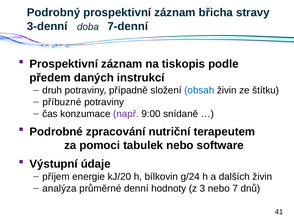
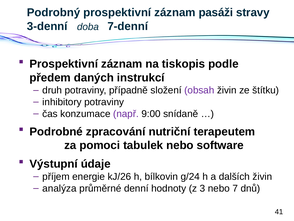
břicha: břicha -> pasáži (216, 13)
obsah colour: blue -> purple (199, 90)
příbuzné: příbuzné -> inhibitory (62, 102)
kJ/20: kJ/20 -> kJ/26 (119, 176)
